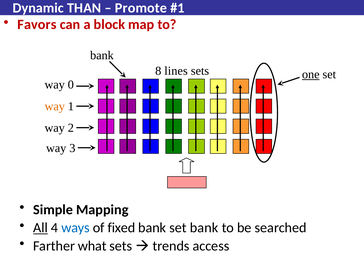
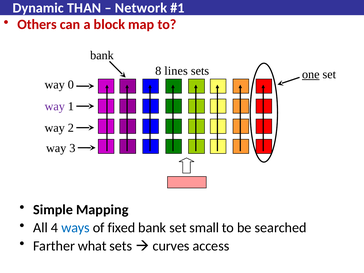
Promote: Promote -> Network (141, 8)
Favors: Favors -> Others (37, 25)
way colour: orange -> purple (55, 106)
All underline: present -> none (40, 228)
bank set bank: bank -> small (204, 228)
trends: trends -> curves (171, 246)
